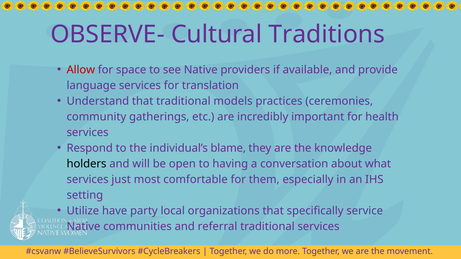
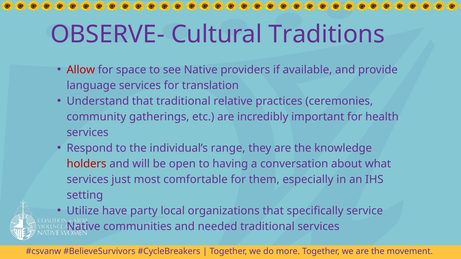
models: models -> relative (233, 101)
blame: blame -> range (228, 148)
holders colour: black -> red (87, 164)
referral: referral -> needed (218, 227)
